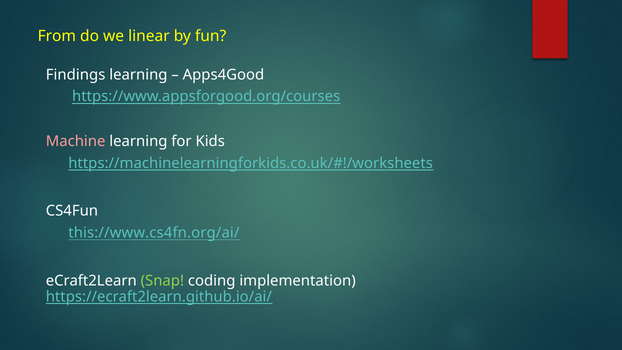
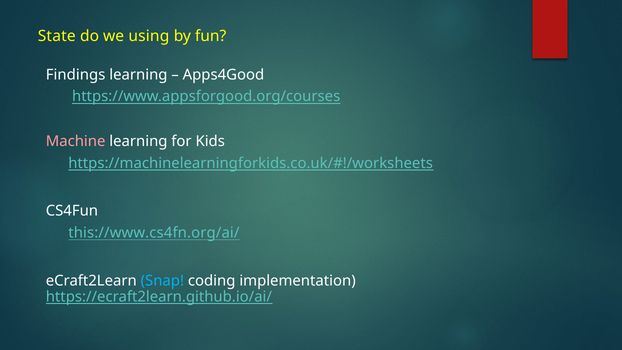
From: From -> State (57, 36)
linear: linear -> using (149, 36)
Snap colour: light green -> light blue (162, 281)
